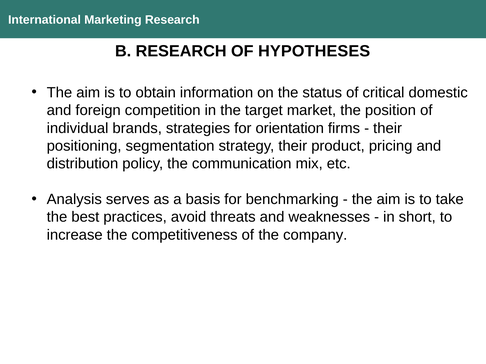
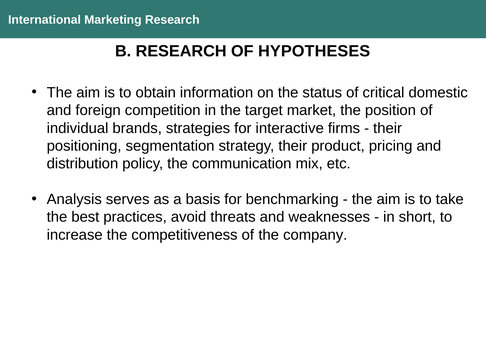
orientation: orientation -> interactive (290, 128)
